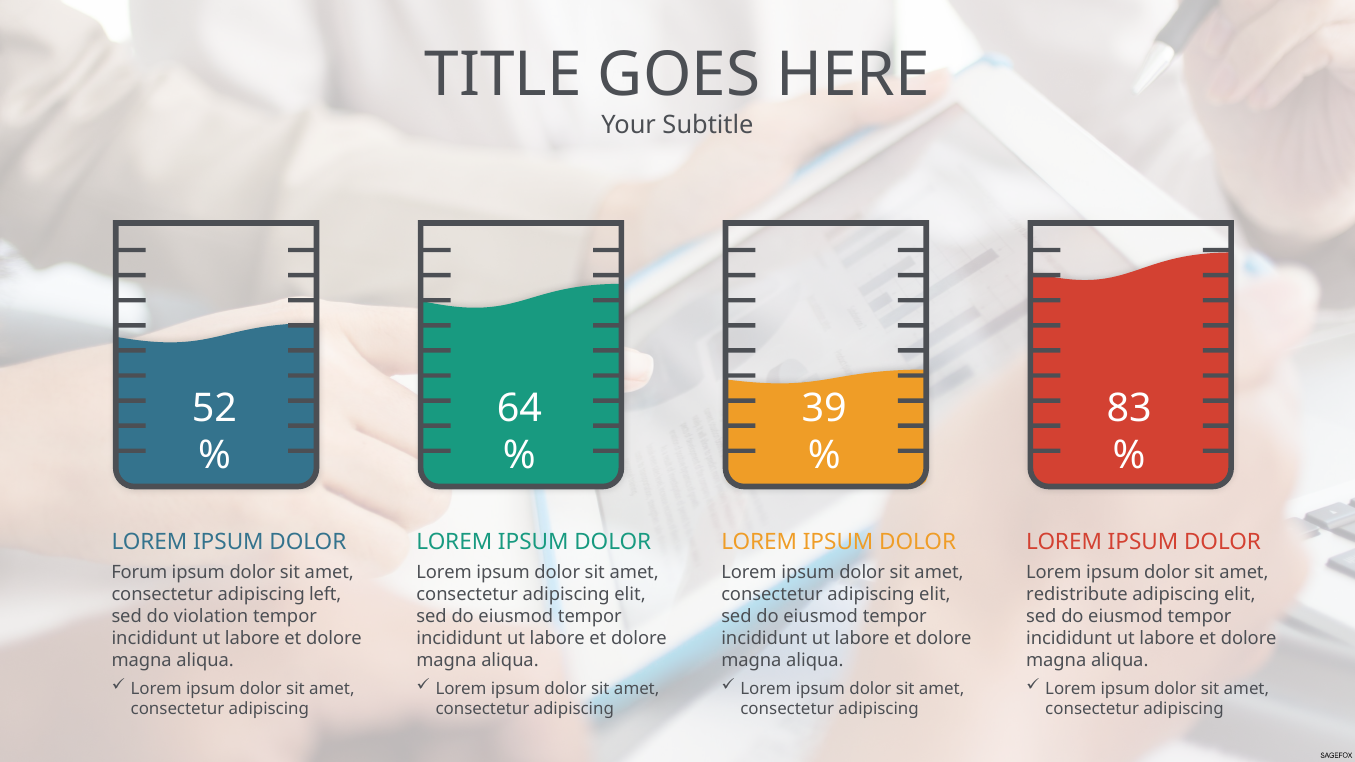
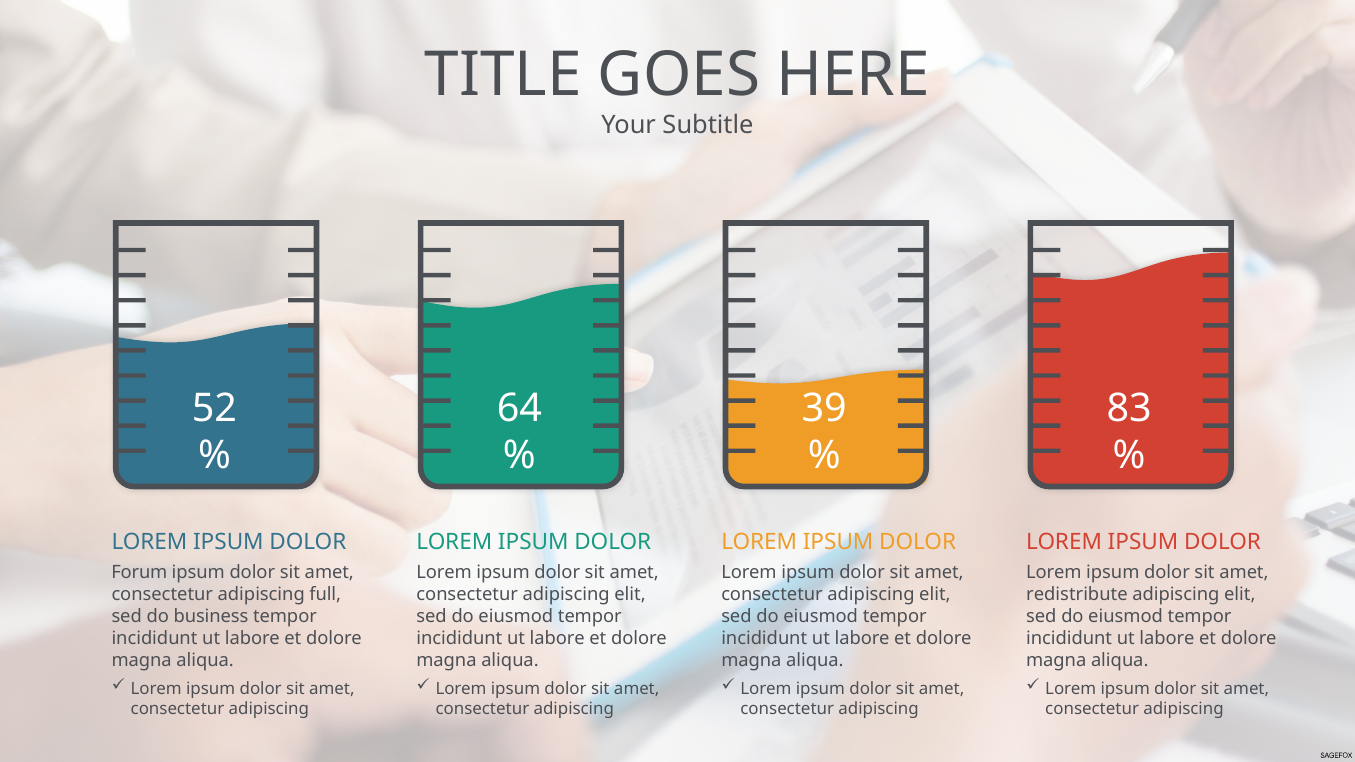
left: left -> full (325, 595)
violation: violation -> business (211, 617)
